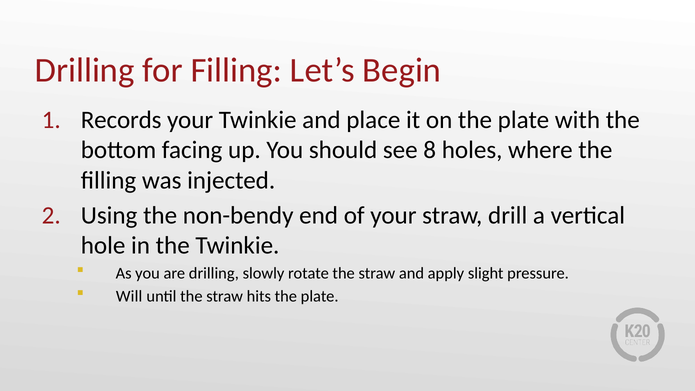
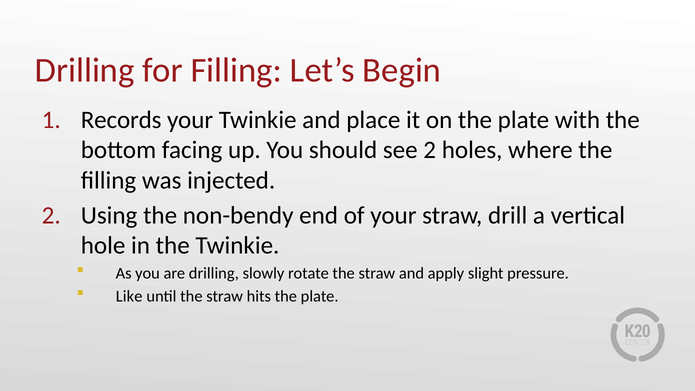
see 8: 8 -> 2 (430, 150)
Will: Will -> Like (129, 296)
